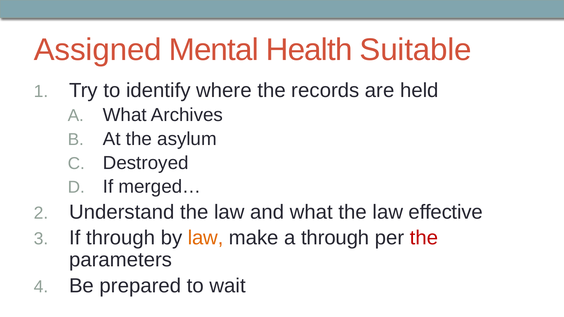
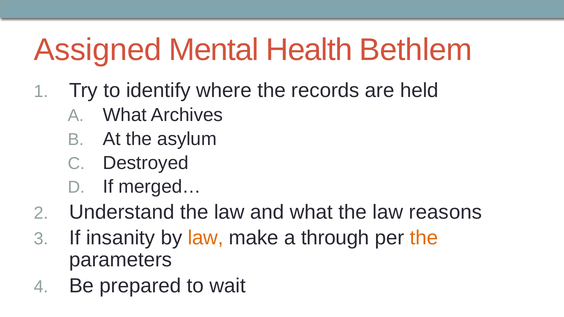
Suitable: Suitable -> Bethlem (416, 50)
effective: effective -> reasons (445, 212)
If through: through -> insanity (121, 238)
the colour: red -> orange (424, 238)
